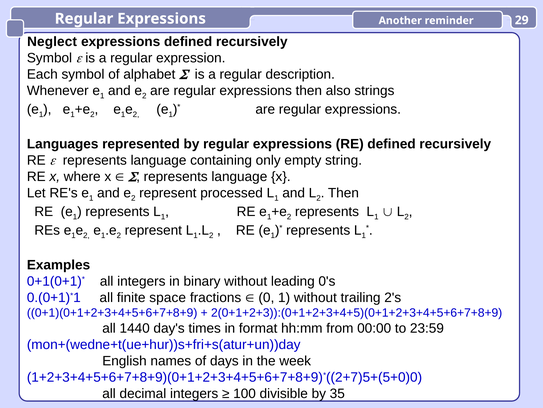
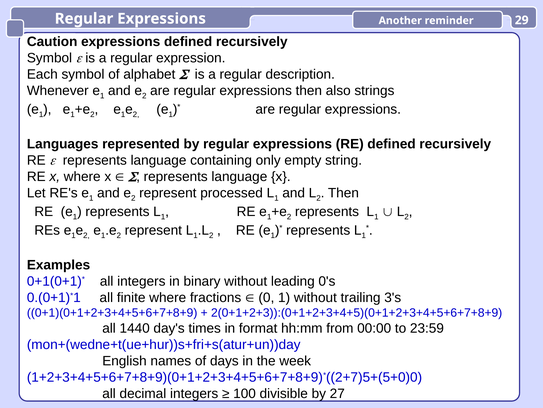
Neglect: Neglect -> Caution (52, 42)
finite space: space -> where (168, 297)
2's: 2's -> 3's (393, 297)
35: 35 -> 27 (337, 393)
